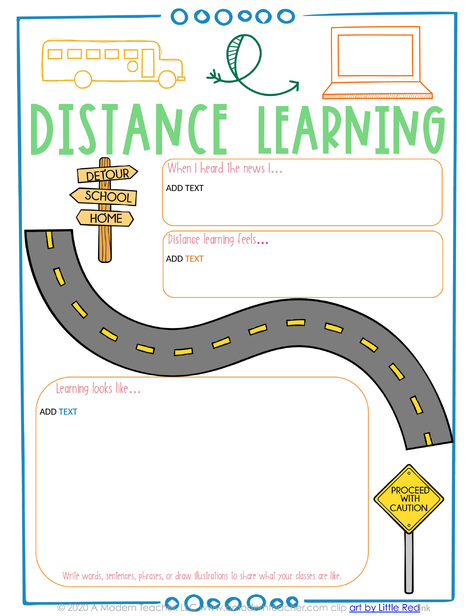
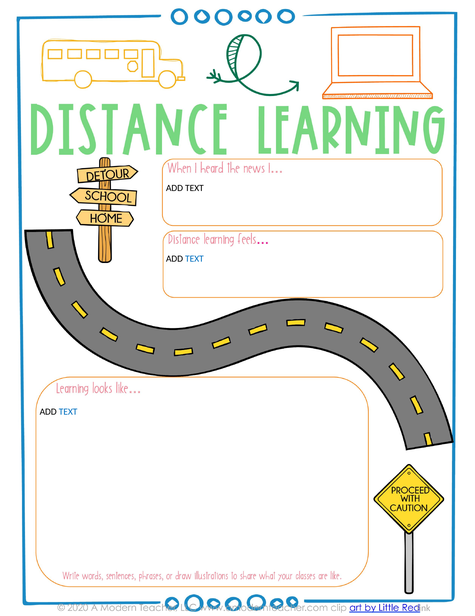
TEXT colour: orange -> blue (194, 259)
